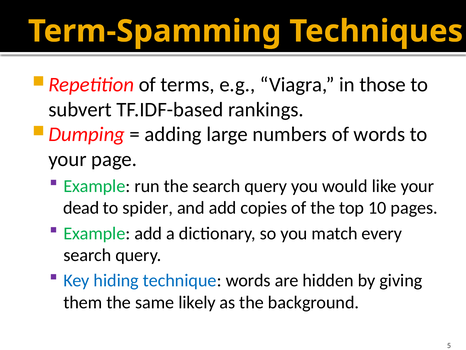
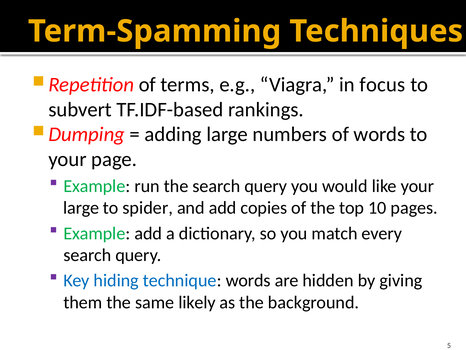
those: those -> focus (382, 85)
dead: dead -> large (81, 208)
